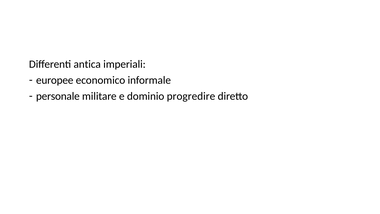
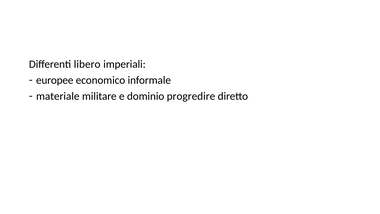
antica: antica -> libero (87, 64)
personale: personale -> materiale (58, 96)
